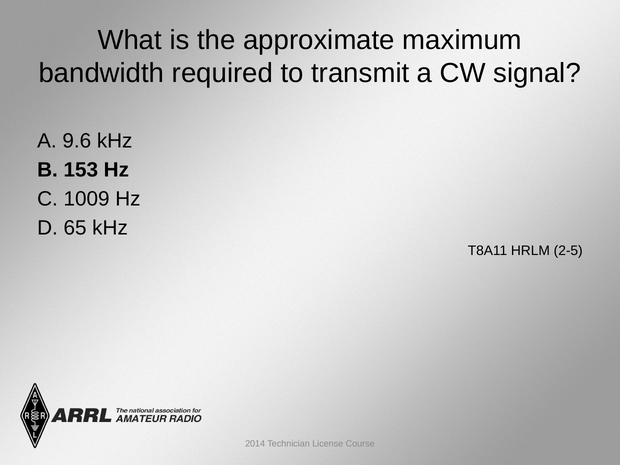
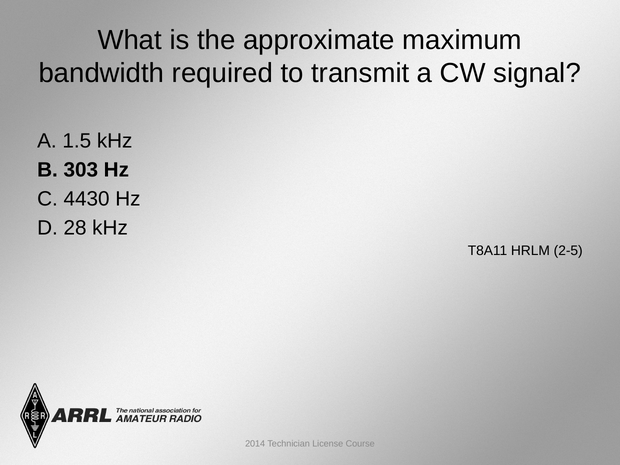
9.6: 9.6 -> 1.5 (77, 141)
153: 153 -> 303 (81, 170)
1009: 1009 -> 4430 (87, 199)
65: 65 -> 28 (75, 228)
